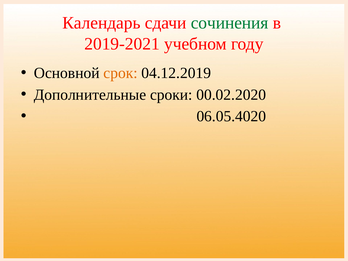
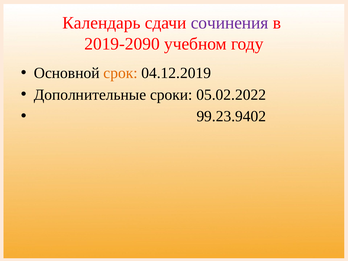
сочинения colour: green -> purple (230, 23)
2019-2021: 2019-2021 -> 2019-2090 (122, 44)
00.02.2020: 00.02.2020 -> 05.02.2022 (231, 95)
06.05.4020: 06.05.4020 -> 99.23.9402 (231, 116)
